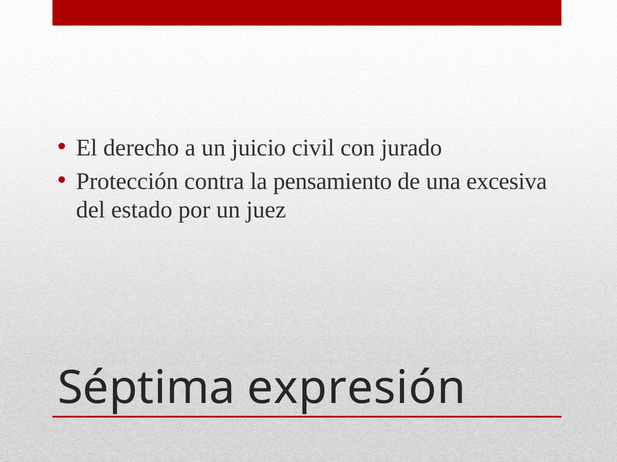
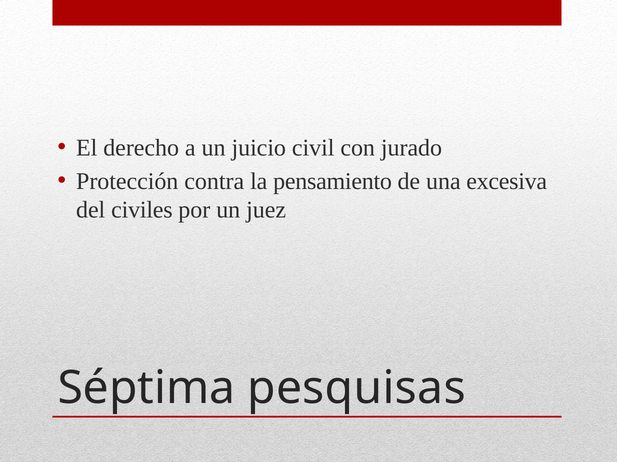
estado: estado -> civiles (142, 210)
expresión: expresión -> pesquisas (357, 389)
